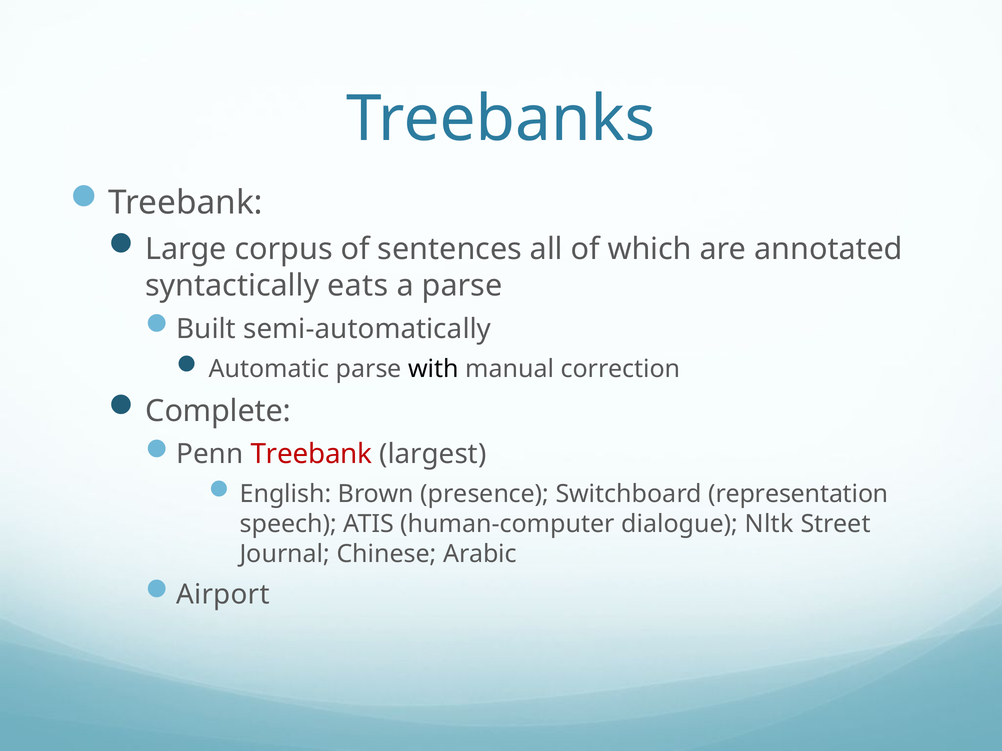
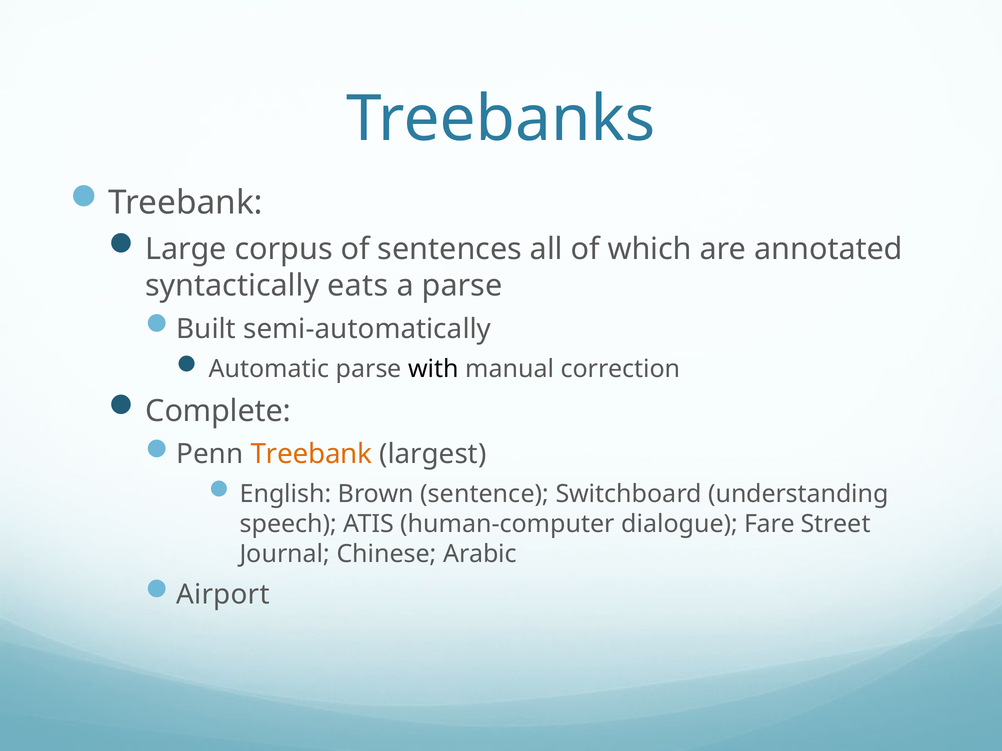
Treebank colour: red -> orange (312, 455)
presence: presence -> sentence (485, 494)
representation: representation -> understanding (798, 494)
Nltk: Nltk -> Fare (769, 525)
